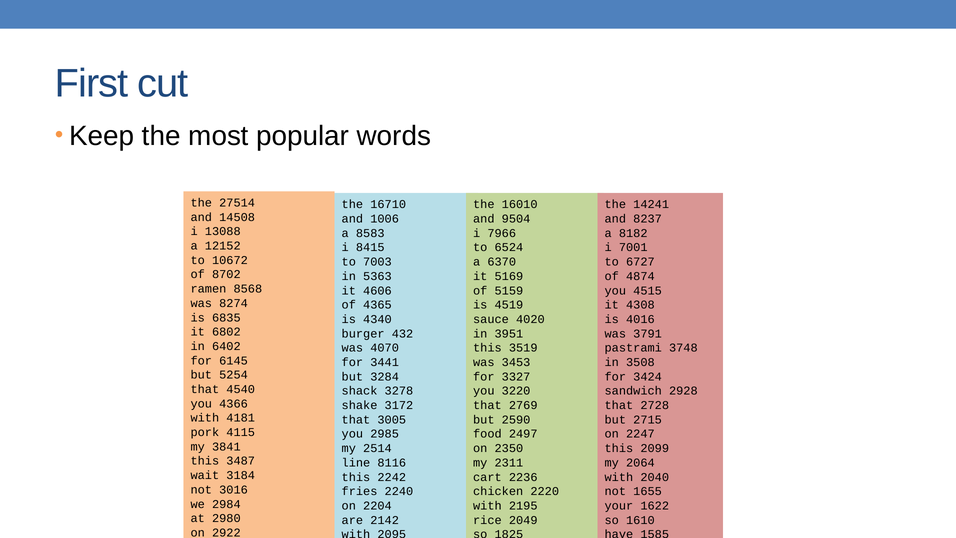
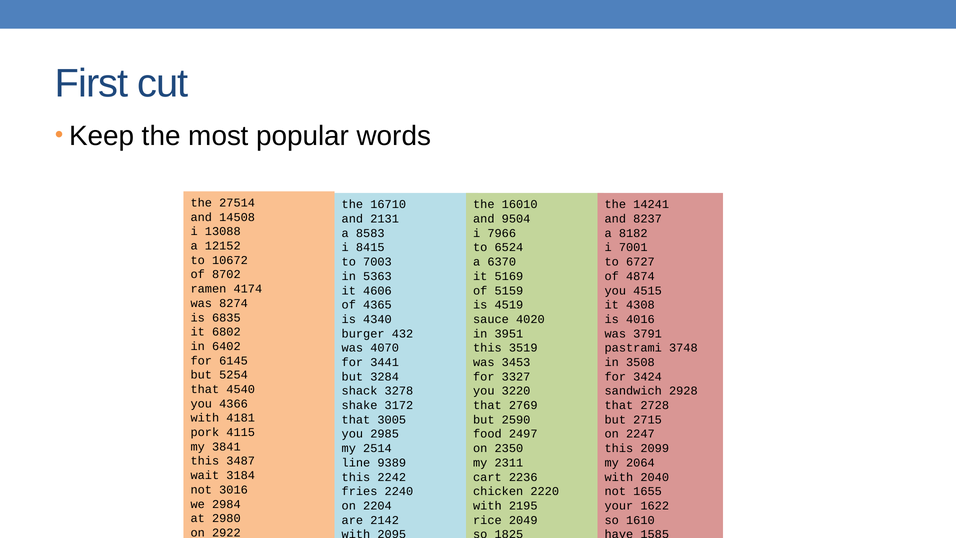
1006: 1006 -> 2131 (385, 219)
8568: 8568 -> 4174 (248, 289)
8116: 8116 -> 9389 (392, 463)
